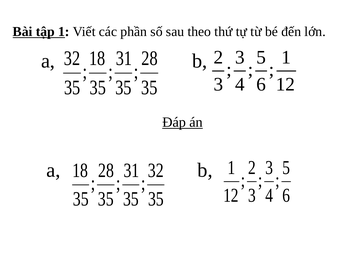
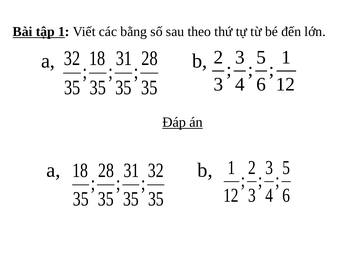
phần: phần -> bằng (134, 32)
